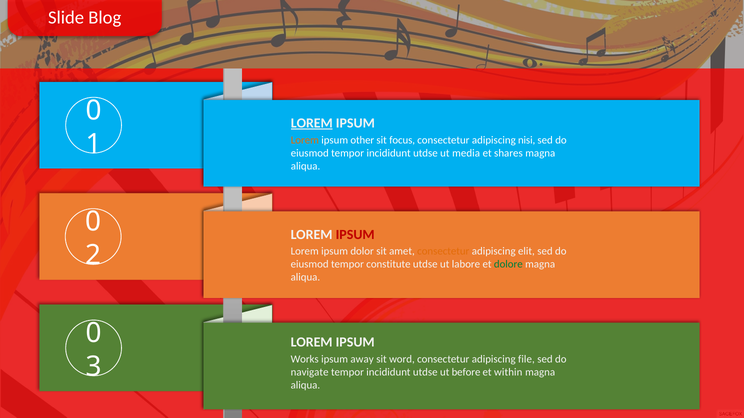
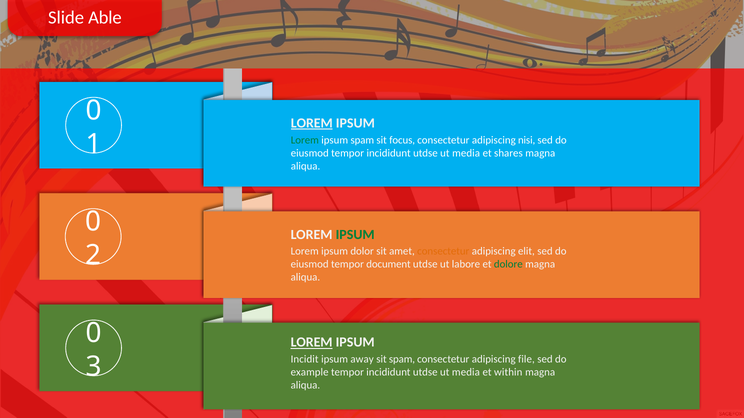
Blog: Blog -> Able (105, 18)
Lorem colour: orange -> green (305, 140)
ipsum other: other -> spam (362, 140)
IPSUM colour: red -> green (355, 235)
constitute: constitute -> document (388, 265)
LOREM underline: none -> present (312, 343)
Works: Works -> Incidit (305, 360)
sit word: word -> spam (402, 360)
navigate: navigate -> example (310, 373)
before: before -> media (466, 373)
